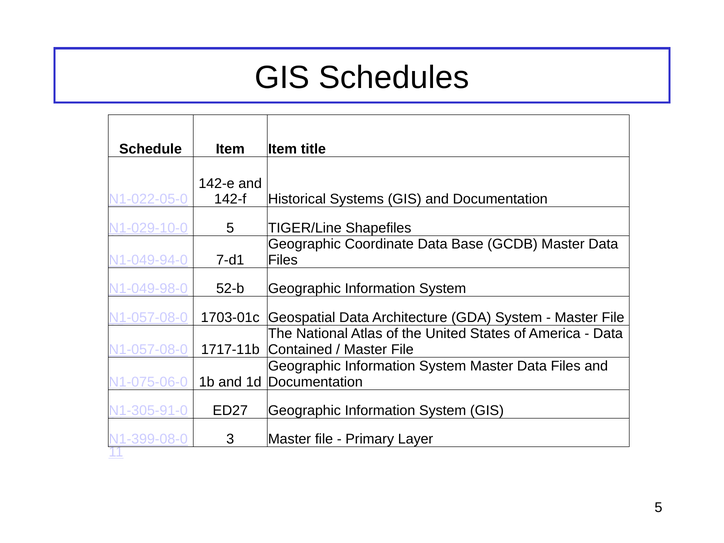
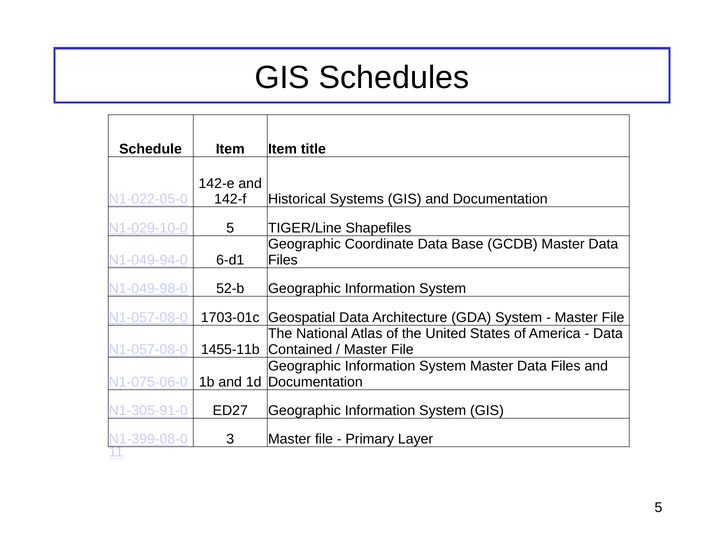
7-d1: 7-d1 -> 6-d1 (230, 260)
1717-11b: 1717-11b -> 1455-11b (230, 350)
